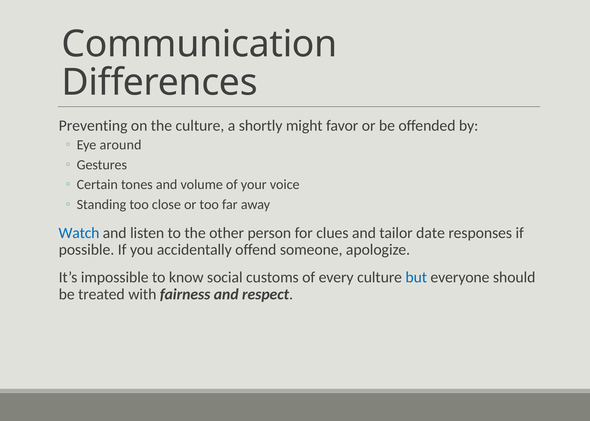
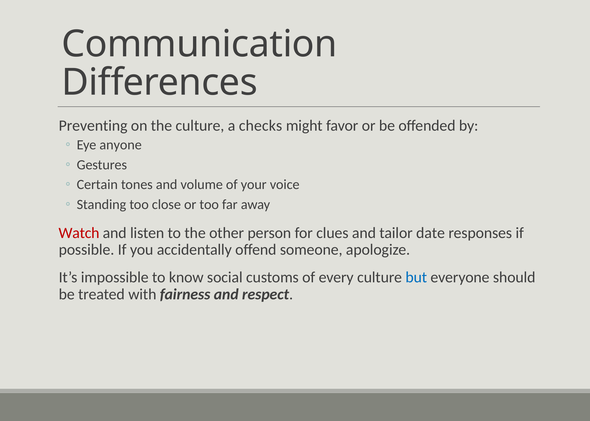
shortly: shortly -> checks (261, 126)
around: around -> anyone (121, 145)
Watch colour: blue -> red (79, 233)
